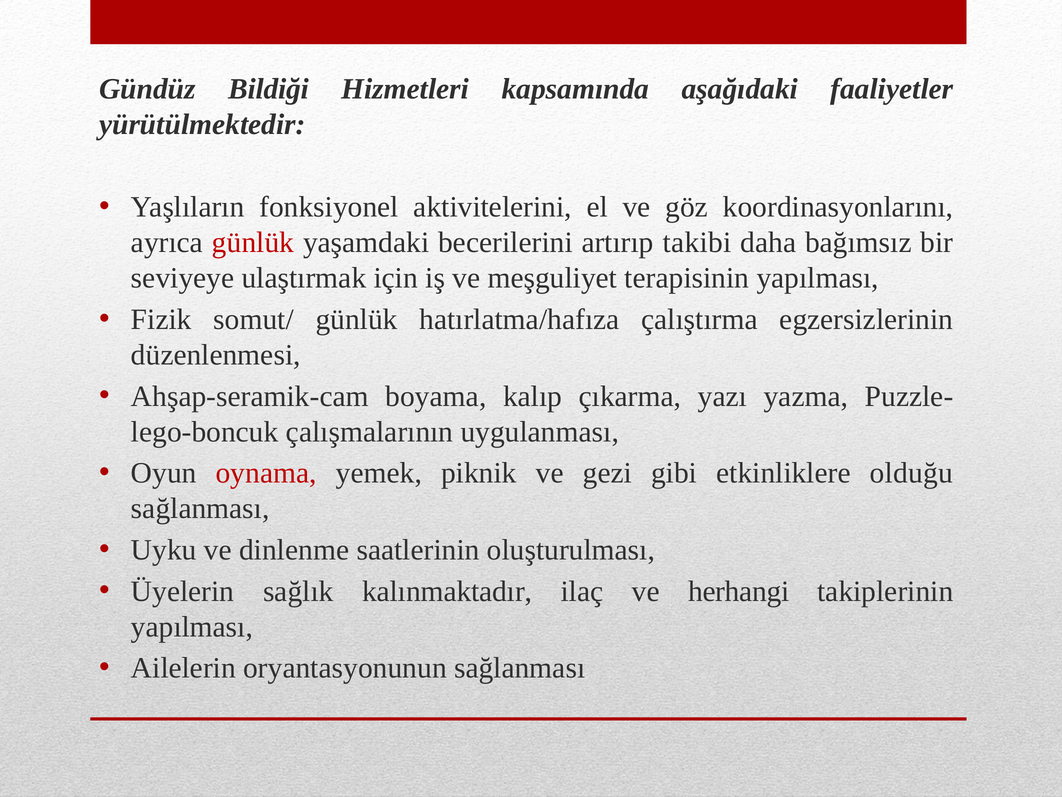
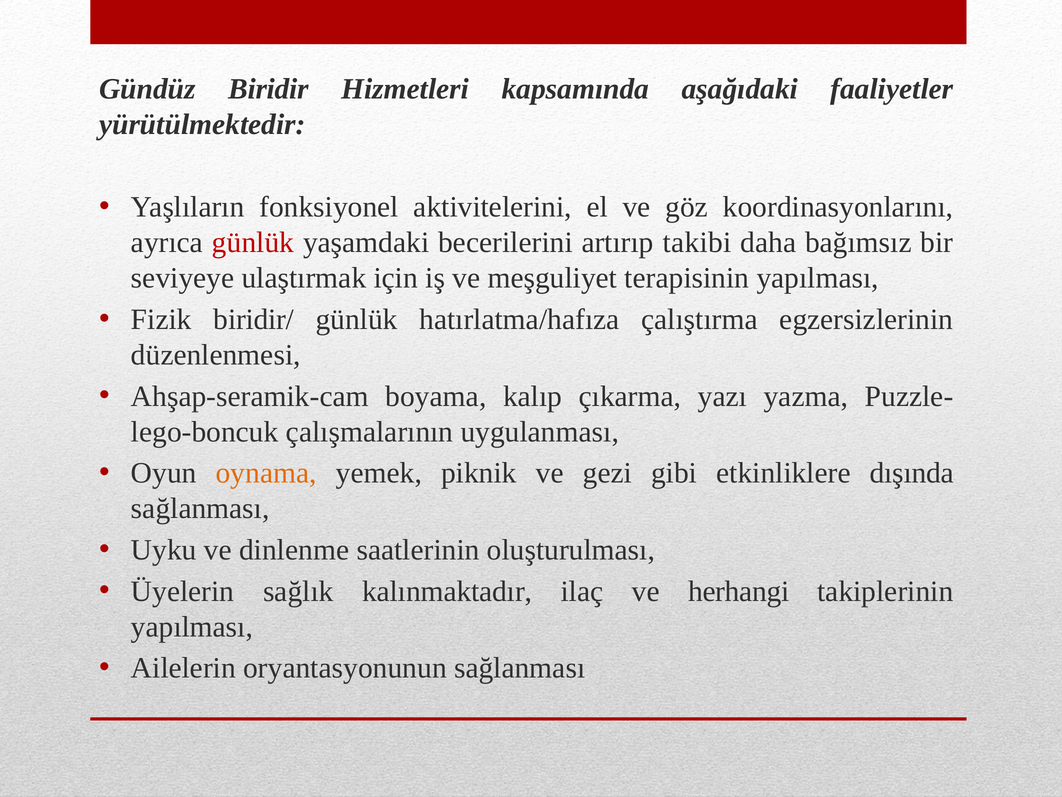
Bildiği: Bildiği -> Biridir (269, 89)
somut/: somut/ -> biridir/ (254, 319)
oynama colour: red -> orange (266, 473)
olduğu: olduğu -> dışında (912, 473)
